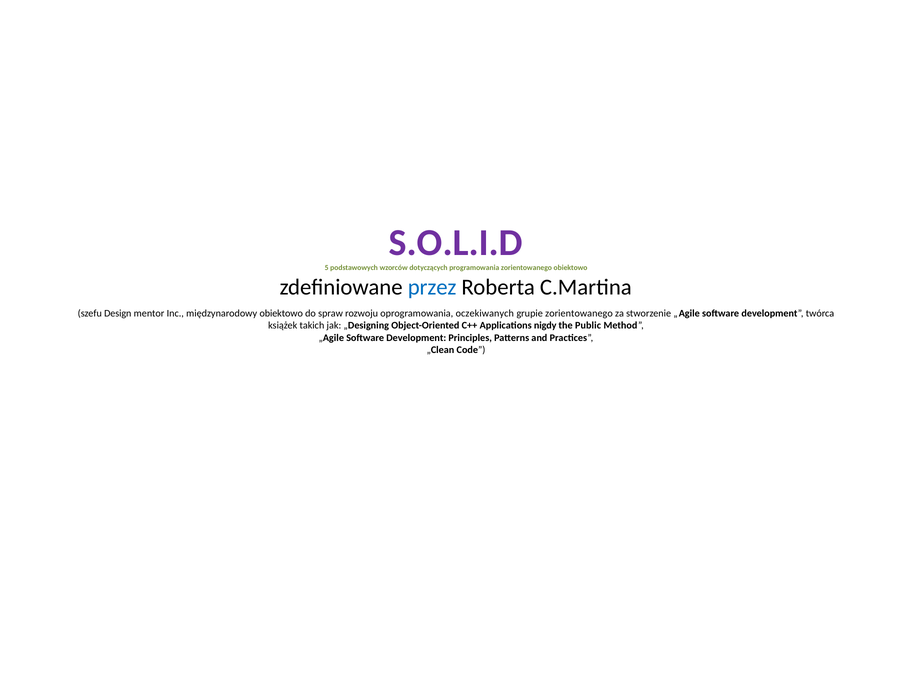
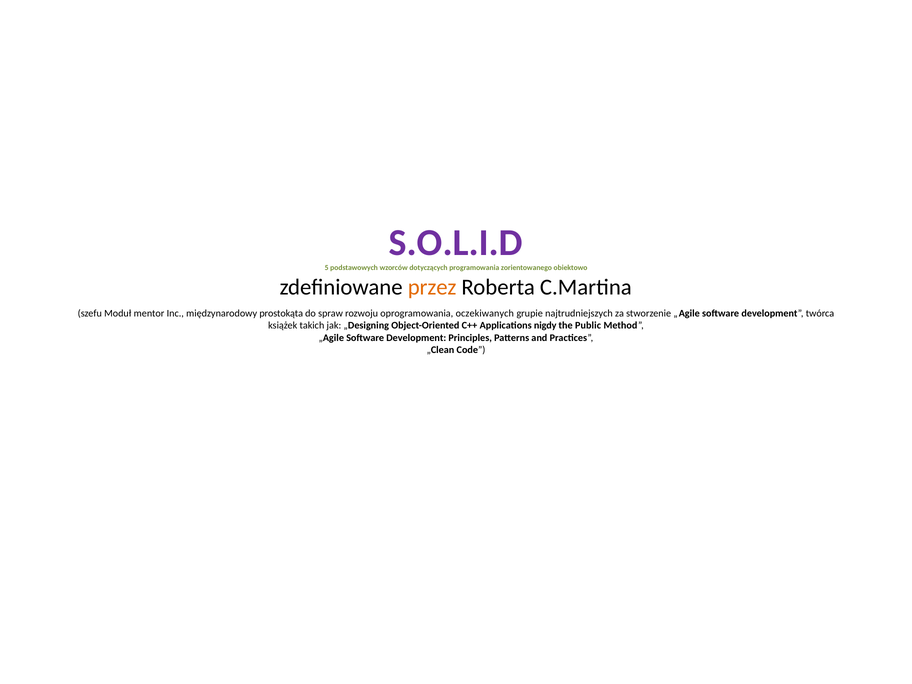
przez colour: blue -> orange (432, 287)
Design: Design -> Moduł (118, 313)
międzynarodowy obiektowo: obiektowo -> prostokąta (281, 313)
grupie zorientowanego: zorientowanego -> najtrudniejszych (579, 313)
